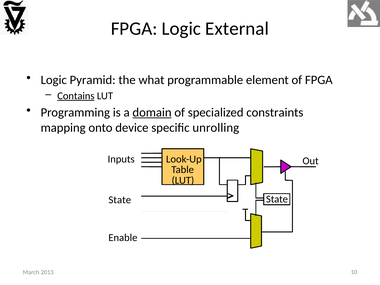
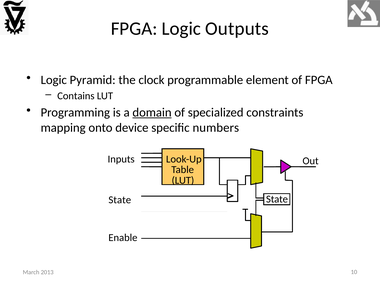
External: External -> Outputs (237, 29)
what: what -> clock (151, 80)
Contains underline: present -> none (76, 96)
unrolling: unrolling -> numbers (216, 128)
